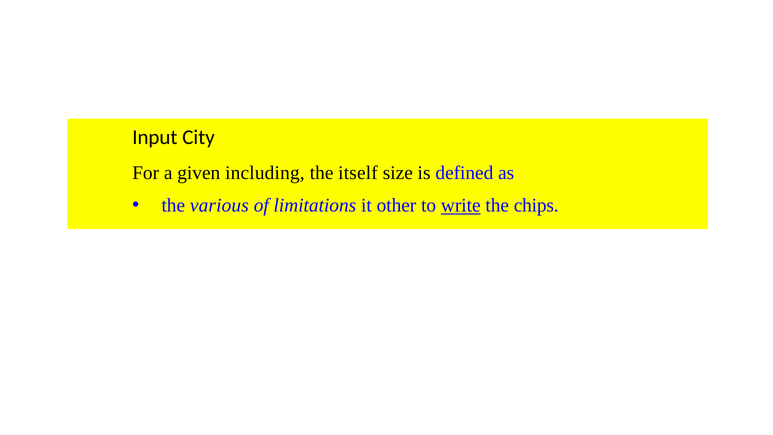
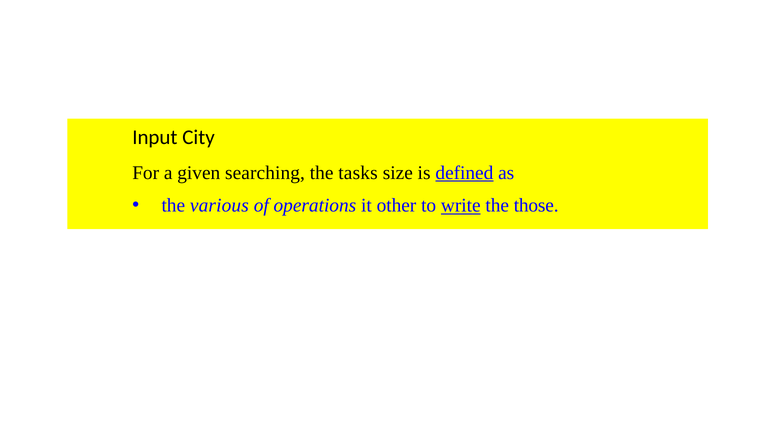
including: including -> searching (265, 173)
itself: itself -> tasks (358, 173)
defined underline: none -> present (464, 173)
limitations: limitations -> operations (315, 206)
chips: chips -> those (536, 206)
